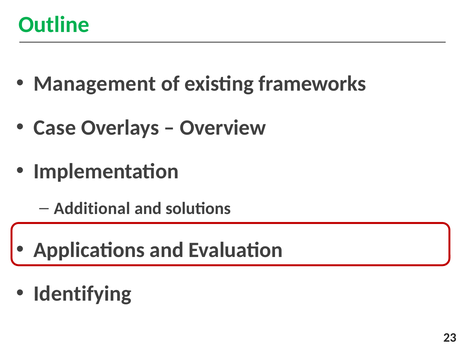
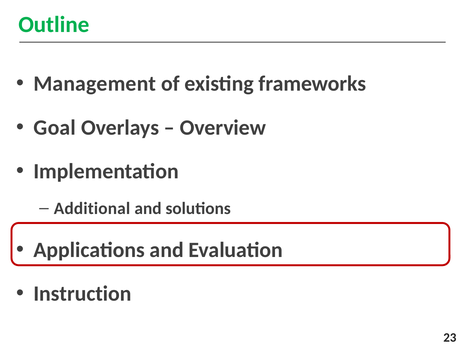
Case: Case -> Goal (55, 127)
Identifying: Identifying -> Instruction (83, 294)
